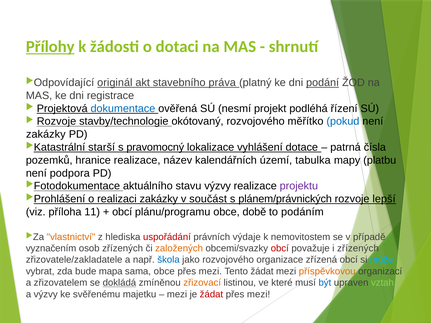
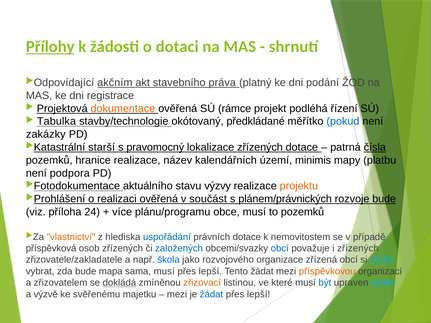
originál: originál -> akčním (115, 83)
podání underline: present -> none (323, 83)
dokumentace colour: blue -> orange (123, 109)
nesmí: nesmí -> rámce (235, 109)
Rozvoje: Rozvoje -> Tabulka (56, 122)
okótovaný rozvojového: rozvojového -> předkládané (256, 122)
lokalizace vyhlášení: vyhlášení -> zřízených (260, 147)
čísla underline: none -> present (375, 147)
tabulka: tabulka -> minimis (313, 160)
projektu colour: purple -> orange (299, 186)
realizaci zakázky: zakázky -> ověřená (159, 199)
rozvoje lepší: lepší -> bude (384, 199)
11: 11 -> 24 (92, 212)
obcí: obcí -> více (122, 212)
obce době: době -> musí (254, 212)
to podáním: podáním -> pozemků (303, 212)
uspořádání colour: red -> blue (167, 237)
právních výdaje: výdaje -> dotace (247, 237)
vyznačením: vyznačením -> příspěvková (51, 249)
založených colour: orange -> blue (179, 249)
obcí colour: red -> blue (280, 249)
sama obce: obce -> musí (164, 271)
mezi: mezi -> lepší (210, 271)
vztah colour: light green -> light blue (382, 283)
a výzvy: výzvy -> výzvě (46, 294)
žádat colour: red -> blue (211, 294)
mezi: mezi -> lepší (259, 294)
